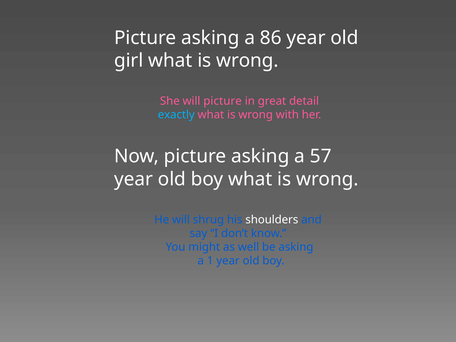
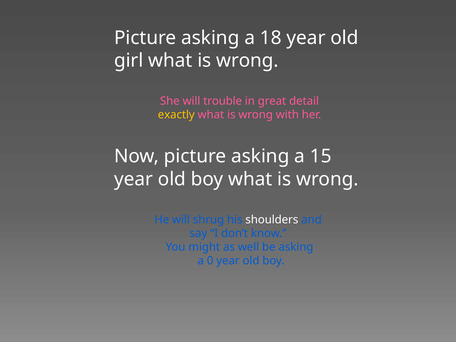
86: 86 -> 18 (271, 38)
will picture: picture -> trouble (223, 101)
exactly colour: light blue -> yellow (176, 115)
57: 57 -> 15 (321, 156)
1: 1 -> 0 (210, 261)
